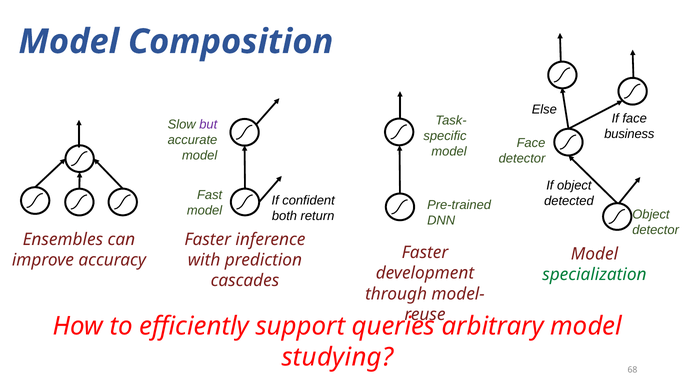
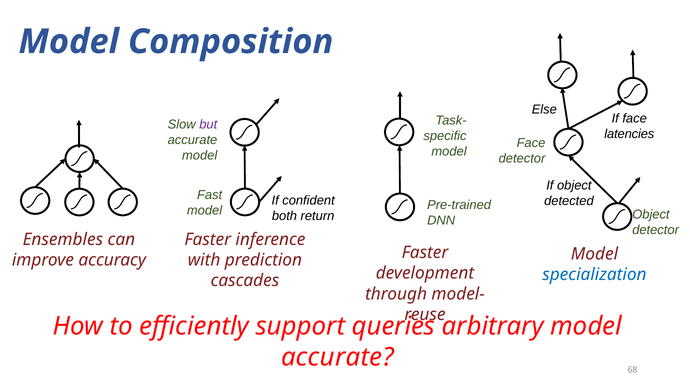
business: business -> latencies (629, 134)
specialization colour: green -> blue (594, 275)
studying: studying -> accurate (337, 357)
